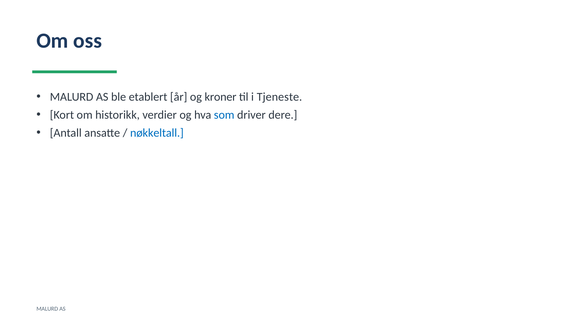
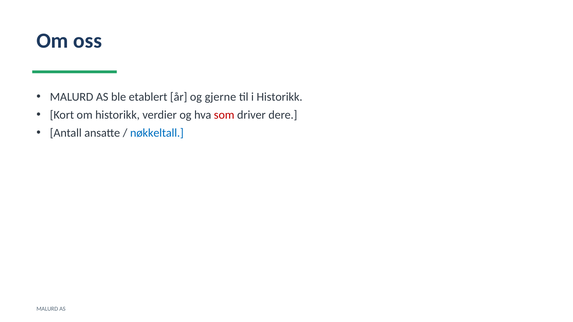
kroner: kroner -> gjerne (220, 97)
i Tjeneste: Tjeneste -> Historikk (280, 97)
som colour: blue -> red (224, 115)
